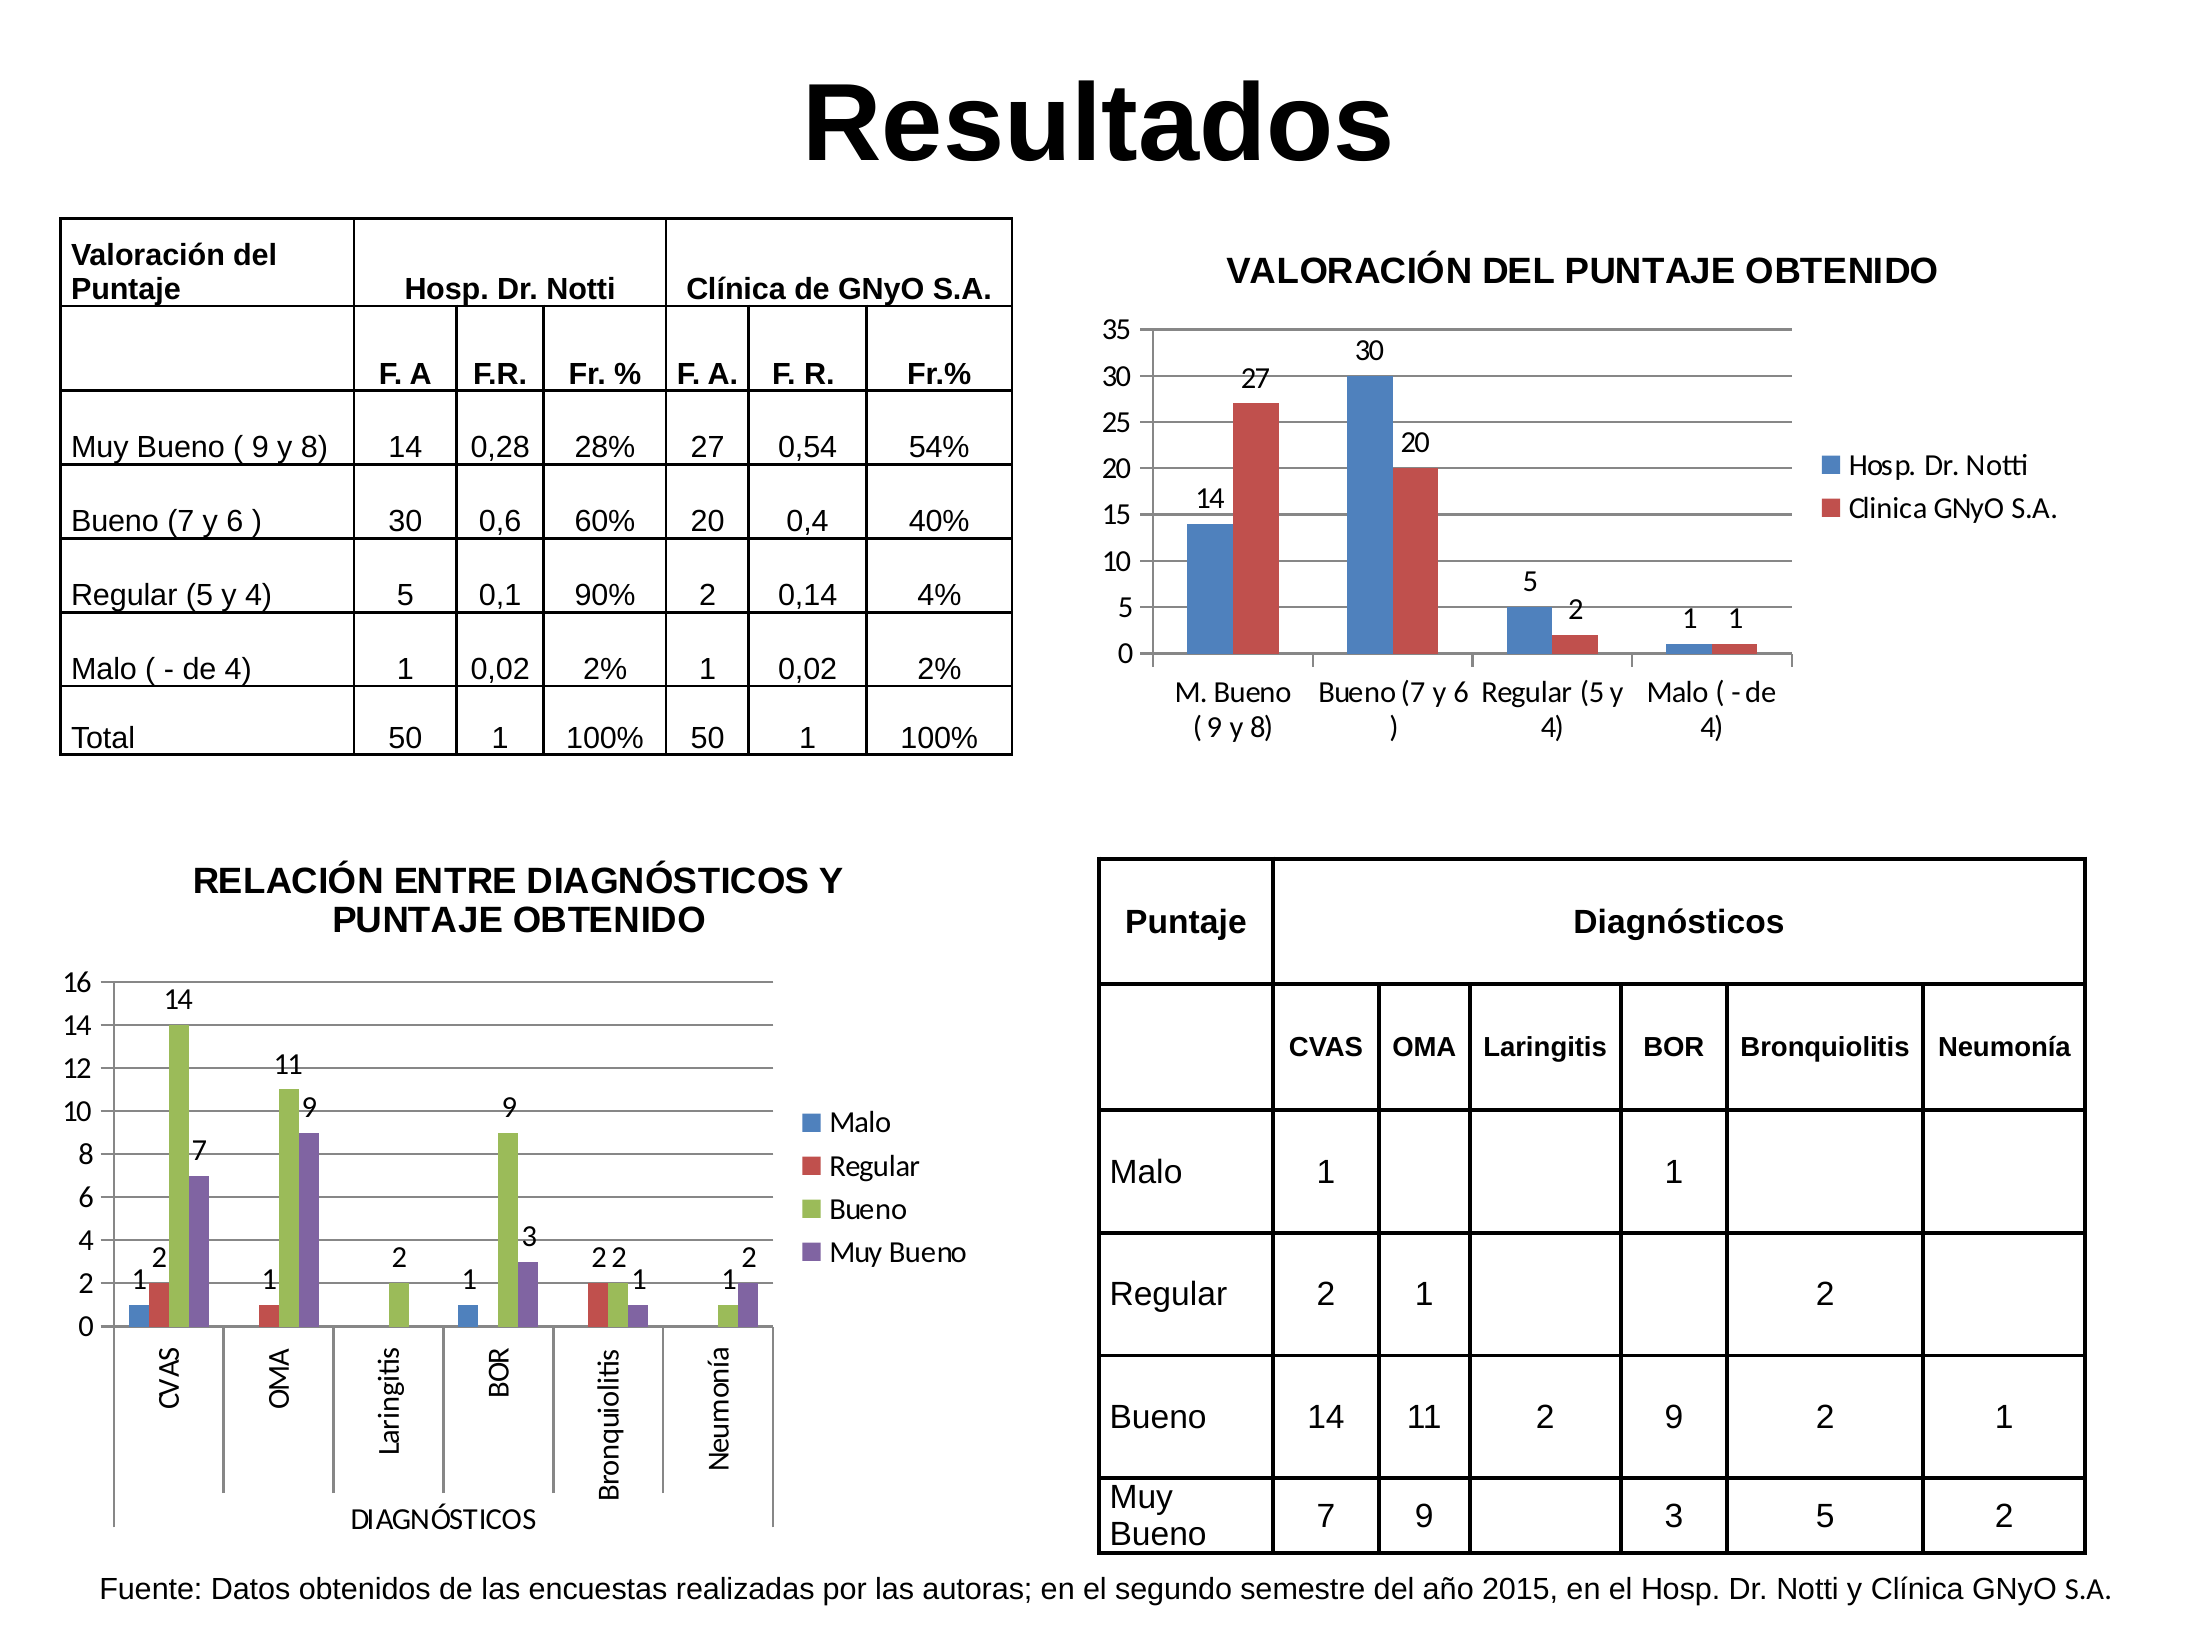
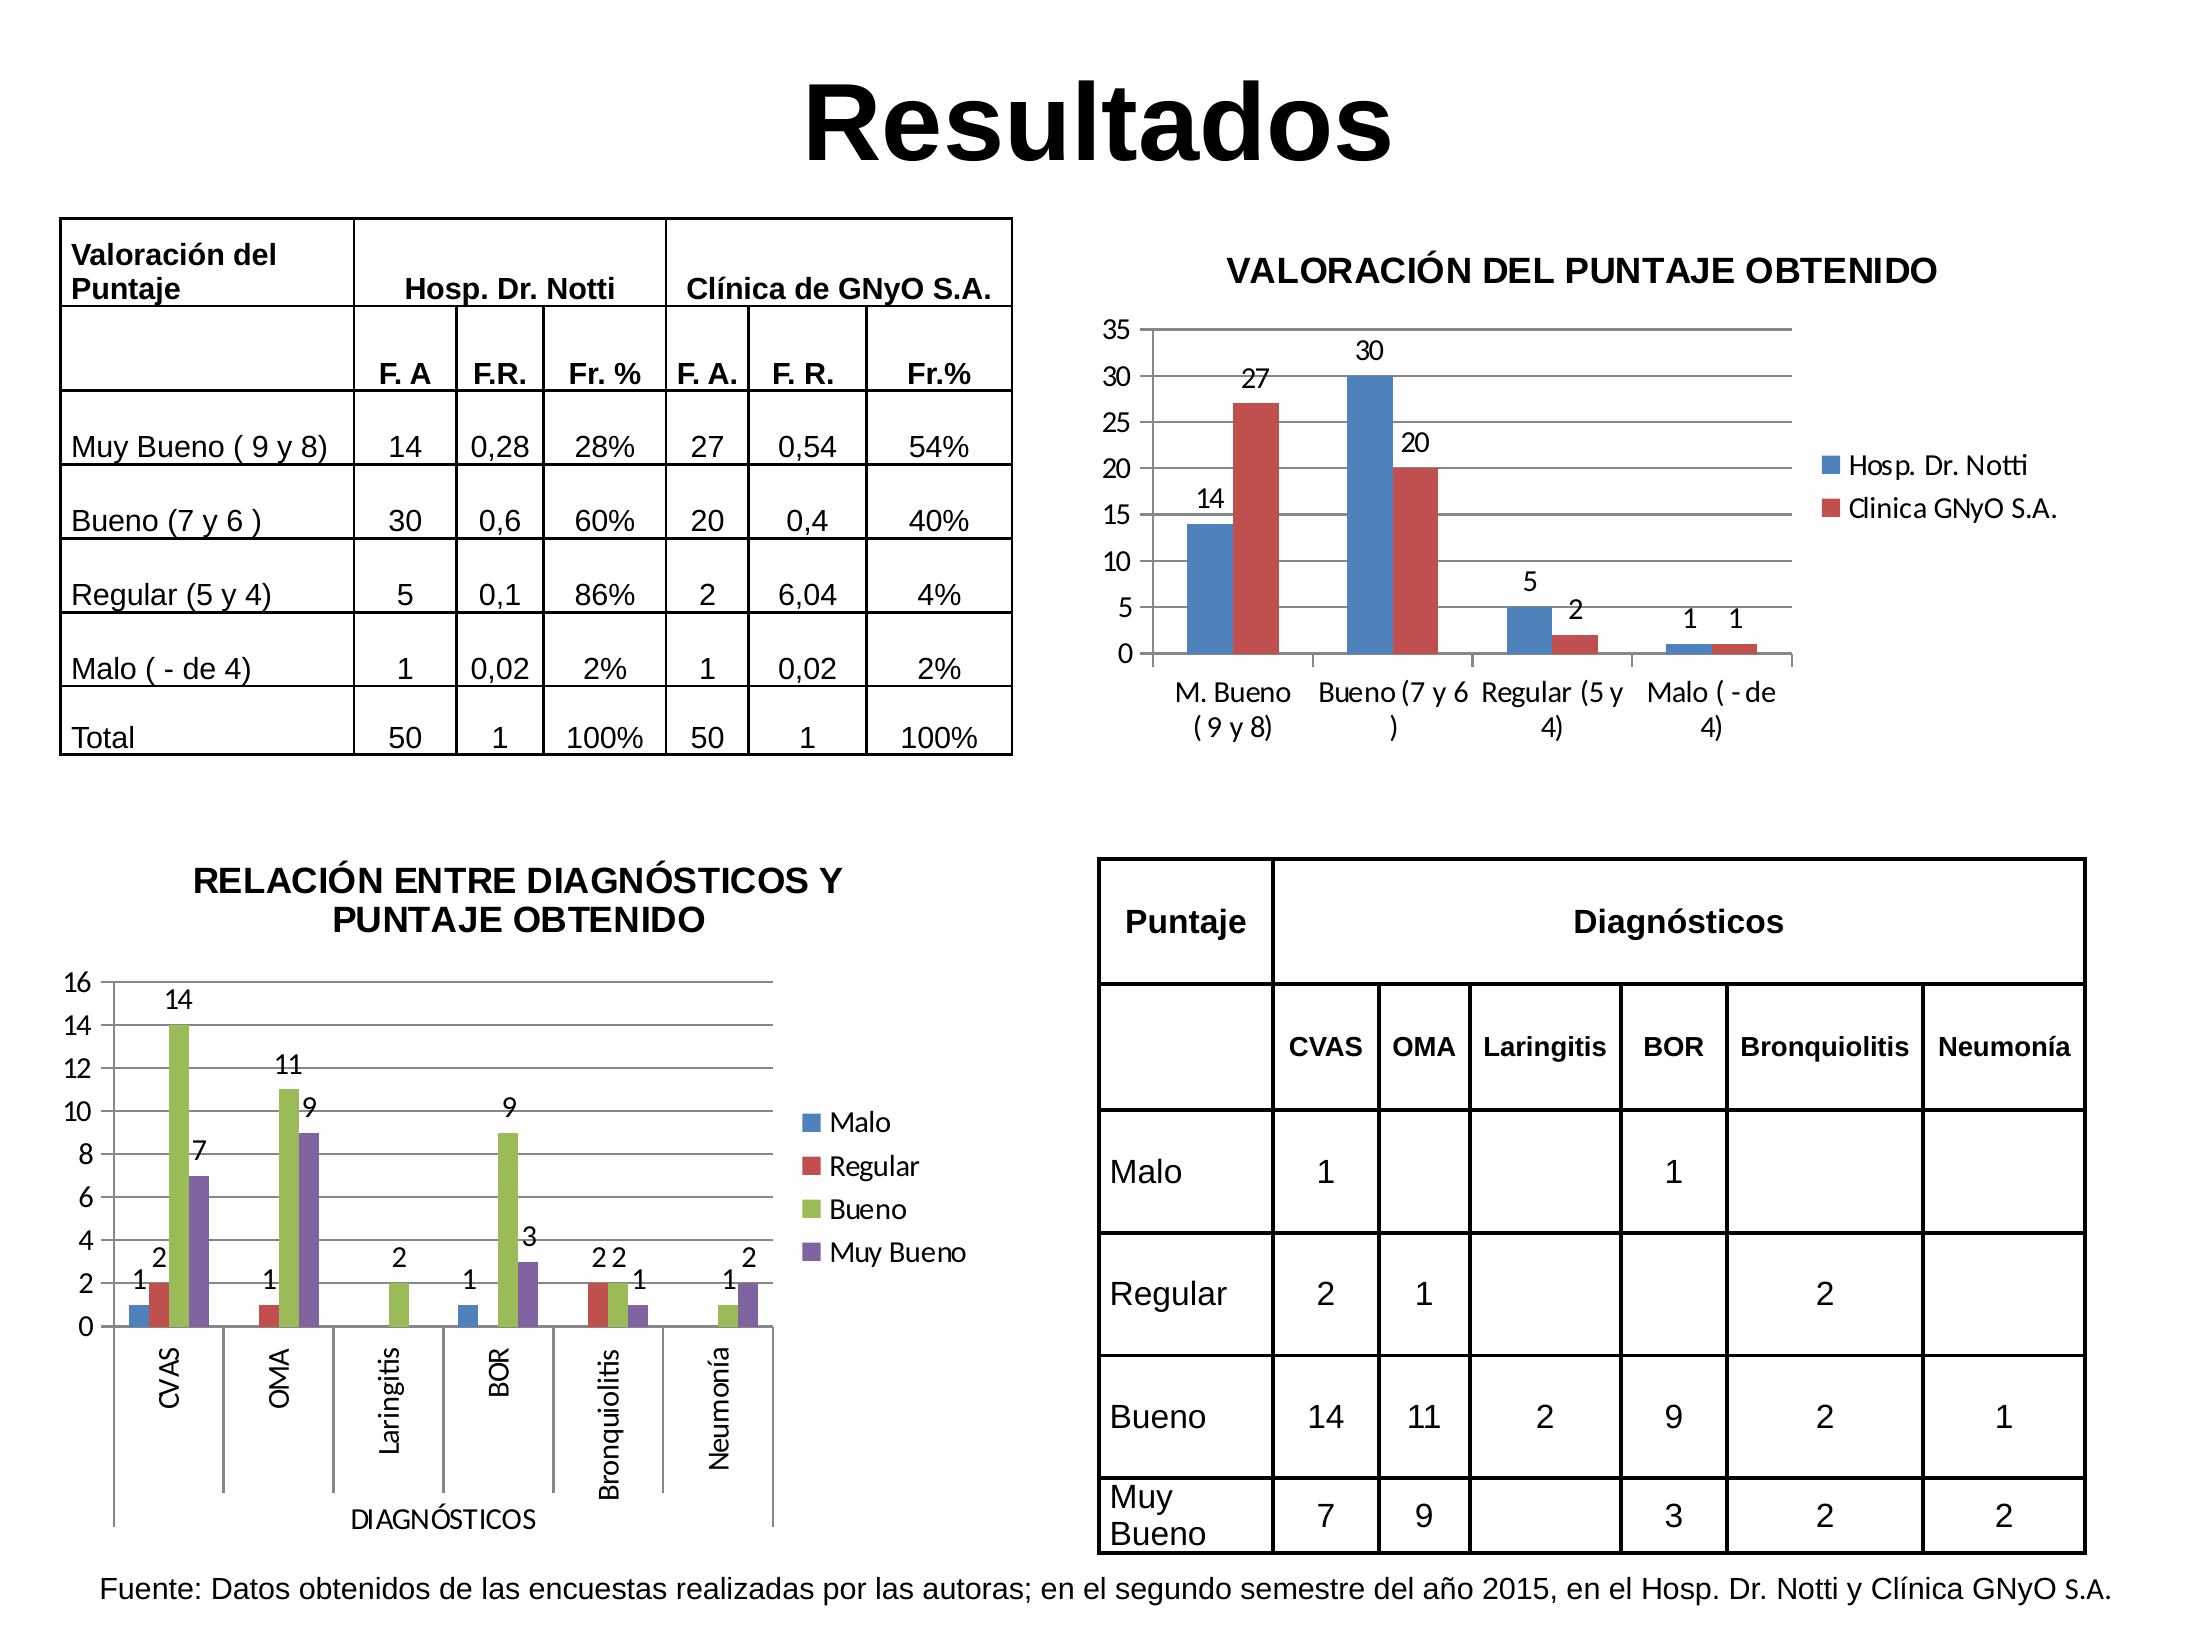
90%: 90% -> 86% (605, 596)
0,14: 0,14 -> 6,04 (808, 596)
3 5: 5 -> 2 (1825, 1517)
